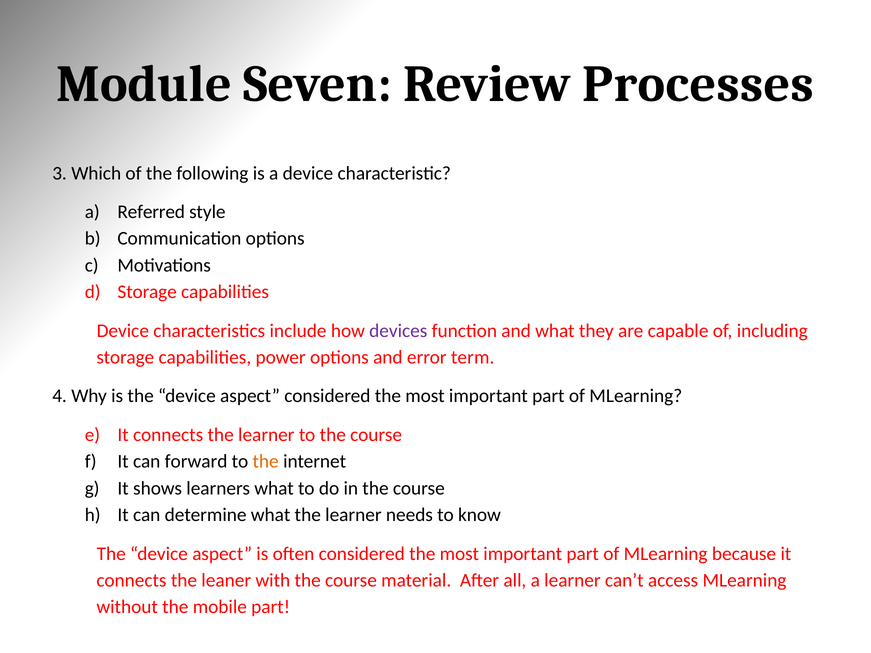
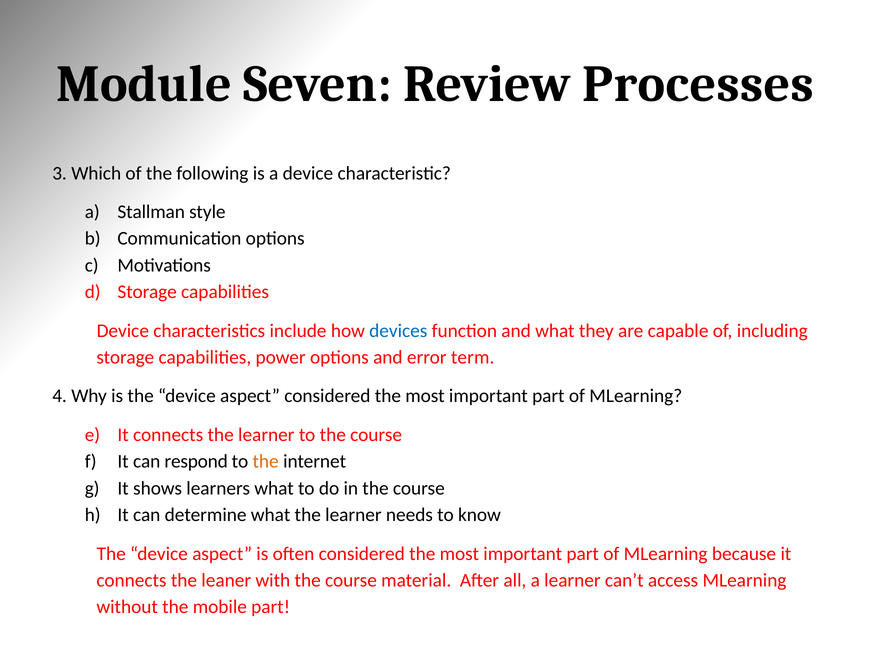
Referred: Referred -> Stallman (151, 212)
devices colour: purple -> blue (398, 331)
forward: forward -> respond (196, 462)
